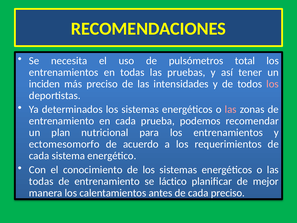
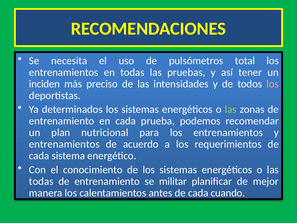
las colour: pink -> light green (231, 109)
ectomesomorfo: ectomesomorfo -> entrenamientos (64, 144)
láctico: láctico -> militar (173, 181)
cada preciso: preciso -> cuando (228, 193)
